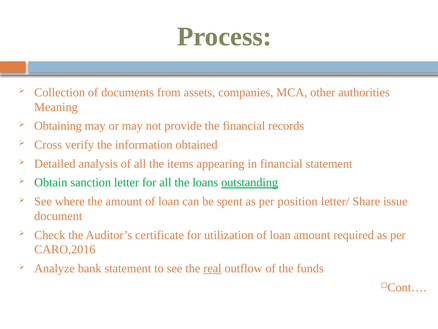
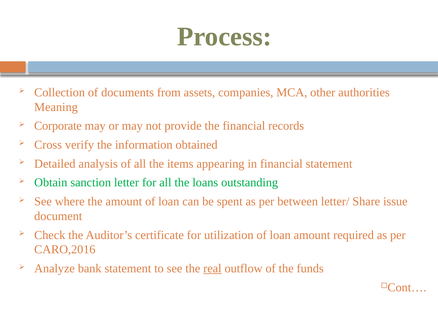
Obtaining: Obtaining -> Corporate (58, 126)
outstanding underline: present -> none (250, 182)
position: position -> between (298, 201)
